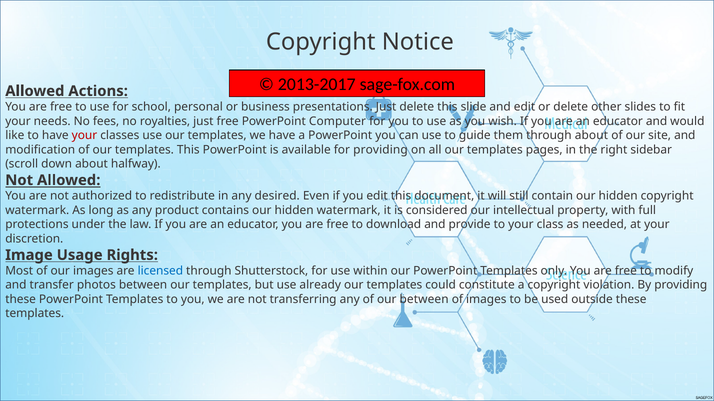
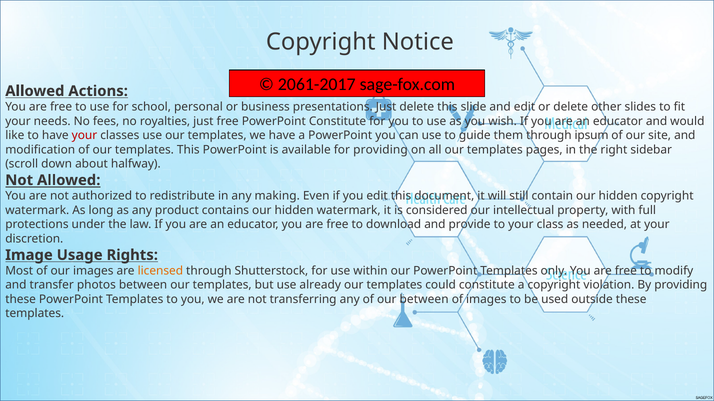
2013-2017: 2013-2017 -> 2061-2017 (317, 85)
PowerPoint Computer: Computer -> Constitute (338, 121)
through about: about -> ipsum (592, 136)
desired: desired -> making (277, 196)
licensed colour: blue -> orange (160, 271)
